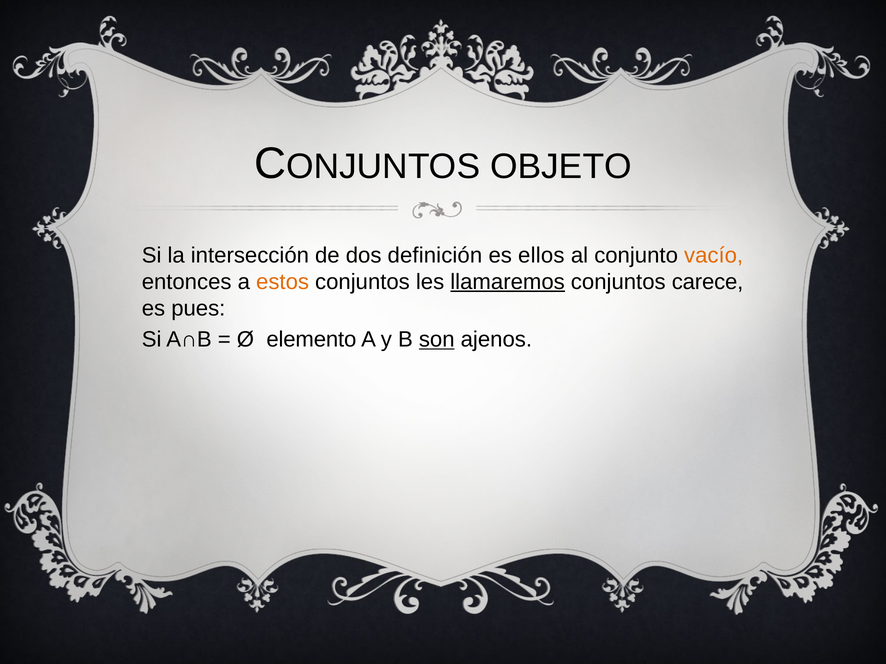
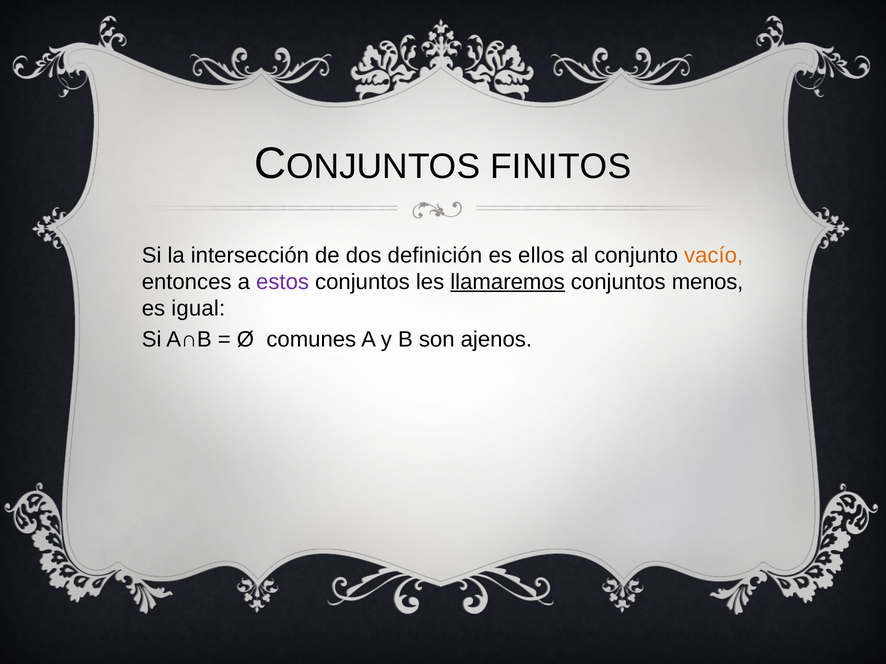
OBJETO: OBJETO -> FINITOS (561, 167)
estos colour: orange -> purple (283, 282)
carece: carece -> menos (708, 282)
pues: pues -> igual (198, 309)
elemento: elemento -> comunes (311, 340)
son underline: present -> none (437, 340)
